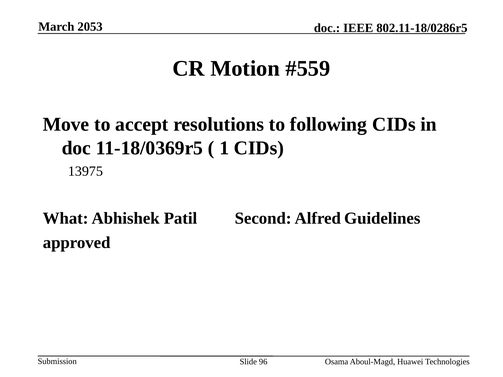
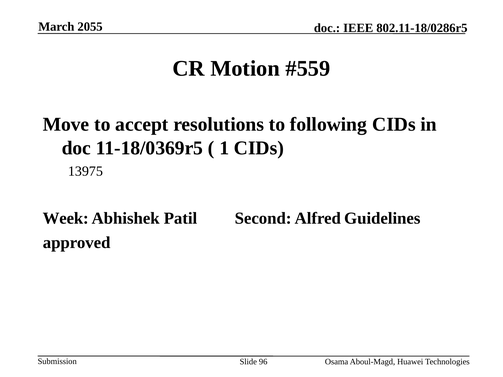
2053: 2053 -> 2055 (90, 27)
What: What -> Week (66, 218)
